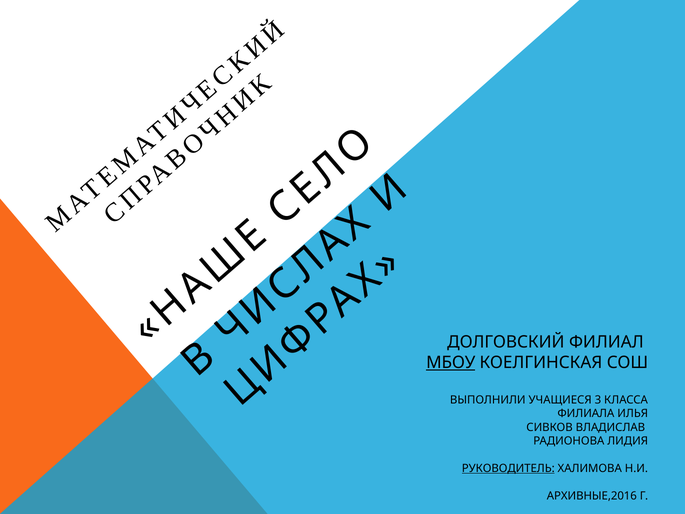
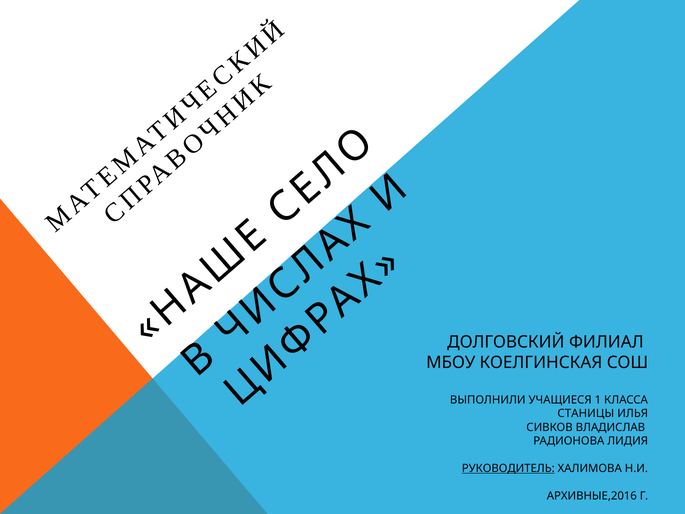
МБОУ underline: present -> none (451, 362)
3: 3 -> 1 (598, 400)
ФИЛИАЛА: ФИЛИАЛА -> СТАНИЦЫ (586, 413)
